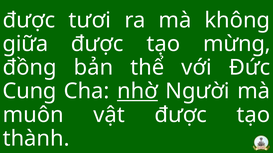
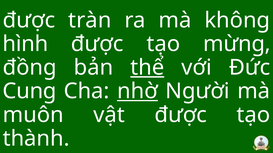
tươi: tươi -> tràn (90, 20)
giữa: giữa -> hình (25, 44)
thể underline: none -> present (147, 68)
